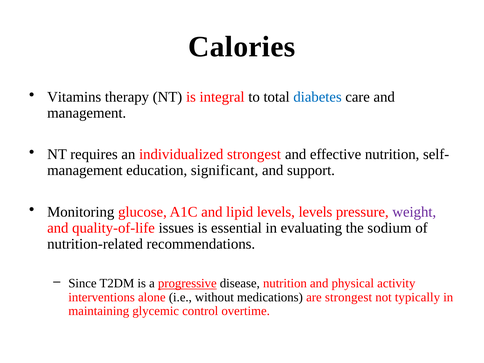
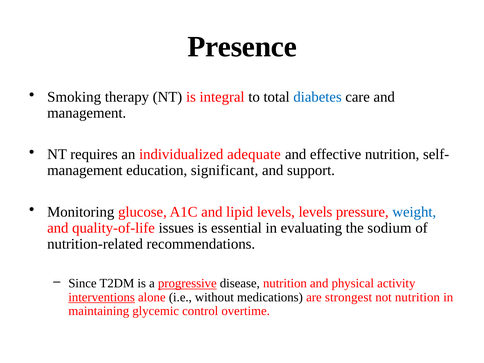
Calories: Calories -> Presence (242, 47)
Vitamins: Vitamins -> Smoking (74, 97)
individualized strongest: strongest -> adequate (254, 154)
weight colour: purple -> blue (414, 212)
interventions underline: none -> present (102, 297)
not typically: typically -> nutrition (417, 297)
